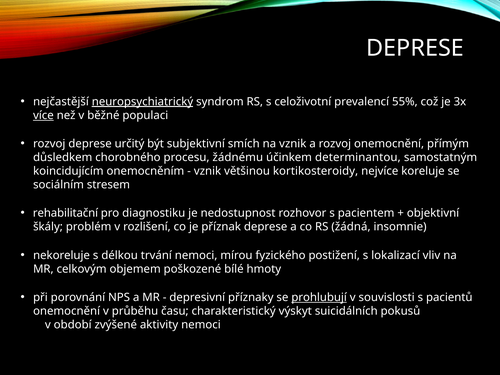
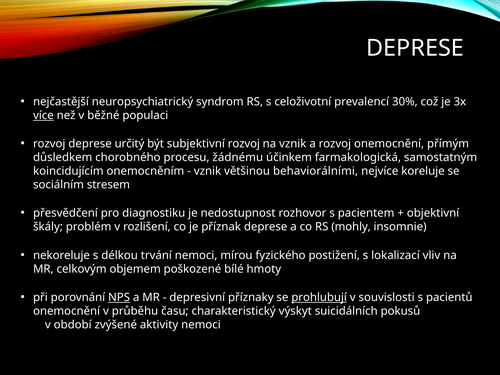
neuropsychiatrický underline: present -> none (142, 102)
55%: 55% -> 30% (405, 102)
subjektivní smích: smích -> rozvoj (244, 144)
determinantou: determinantou -> farmakologická (358, 157)
kortikosteroidy: kortikosteroidy -> behaviorálními (316, 171)
rehabilitační: rehabilitační -> přesvědčení (65, 213)
žádná: žádná -> mohly (351, 227)
NPS underline: none -> present (119, 297)
